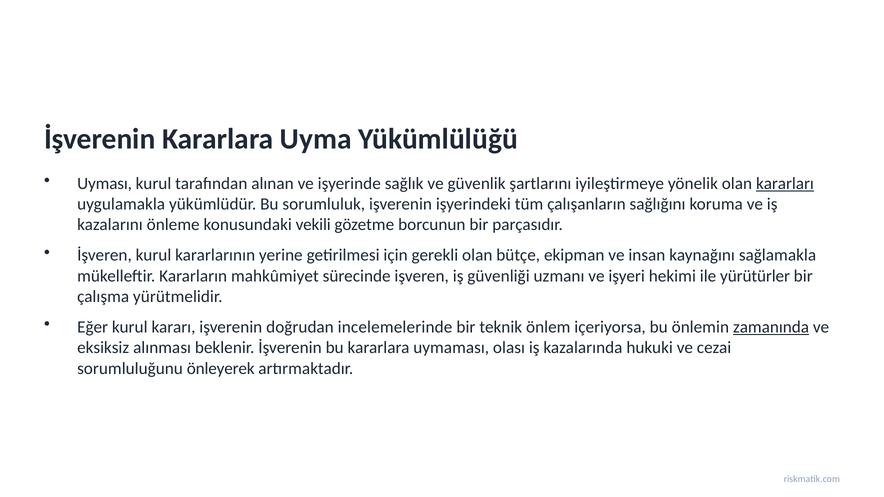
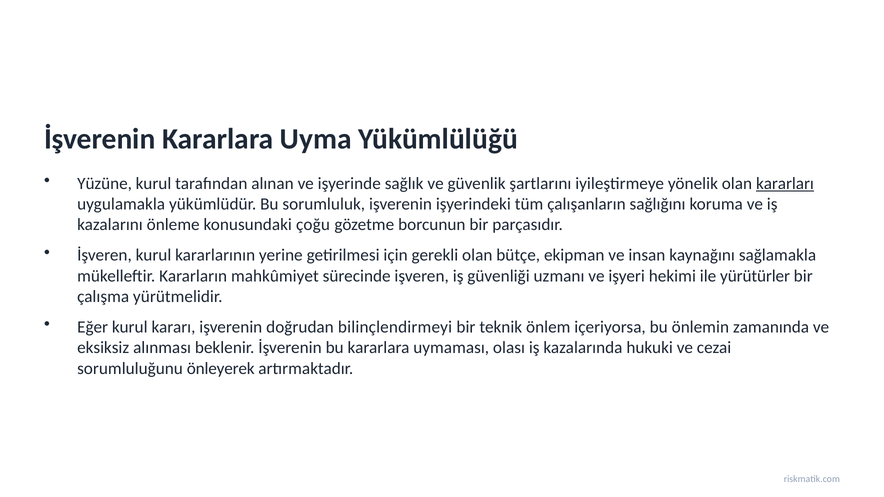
Uyması: Uyması -> Yüzüne (105, 184)
vekili: vekili -> çoğu (313, 225)
incelemelerinde: incelemelerinde -> bilinçlendirmeyi (395, 327)
zamanında underline: present -> none (771, 327)
